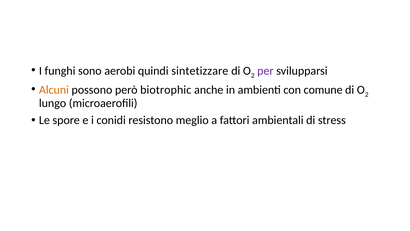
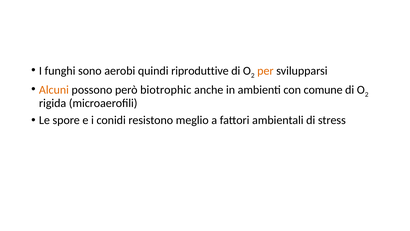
sintetizzare: sintetizzare -> riproduttive (200, 71)
per colour: purple -> orange (265, 71)
lungo: lungo -> rigida (53, 103)
